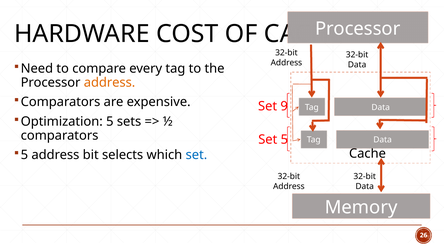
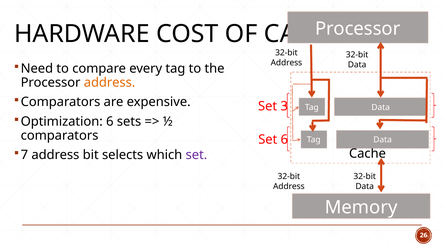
9: 9 -> 3 (284, 106)
Optimization 5: 5 -> 6 (110, 121)
Set 5: 5 -> 6 (284, 139)
5: 5 -> 7 (24, 155)
set colour: blue -> purple (196, 155)
